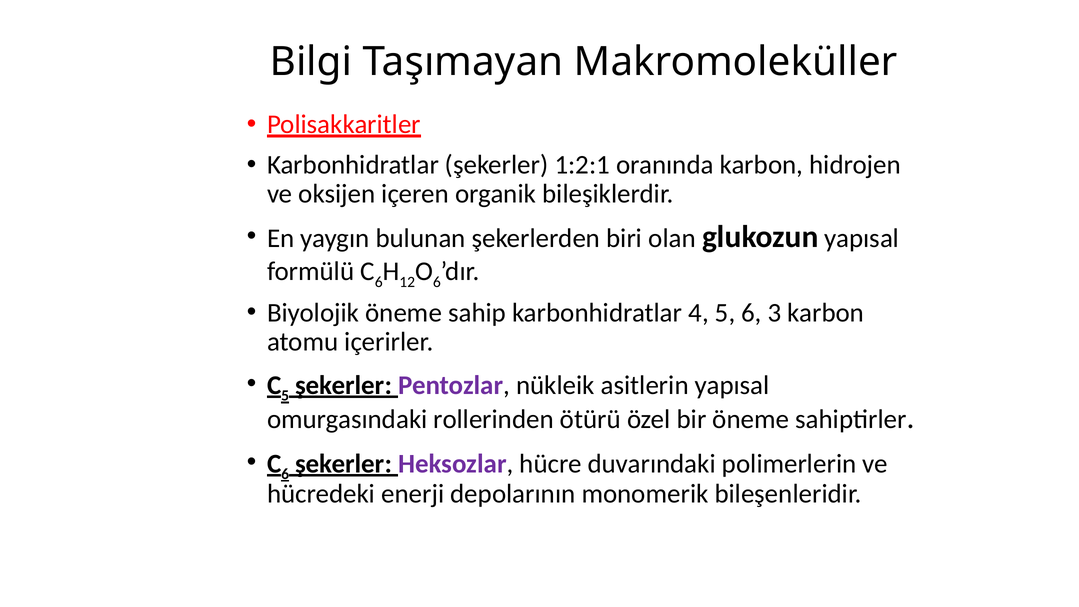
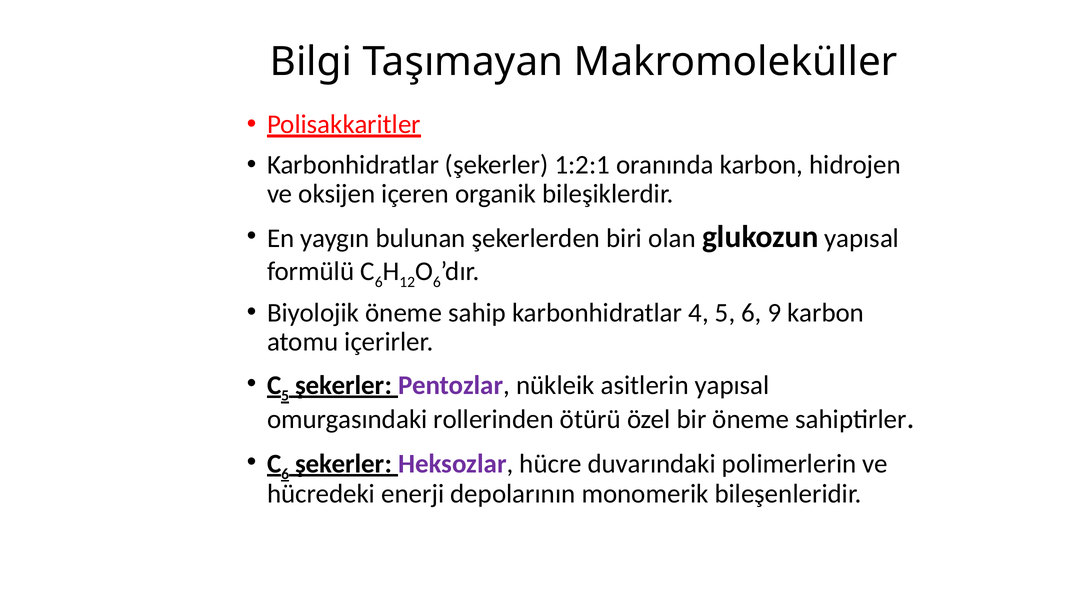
3: 3 -> 9 (775, 313)
